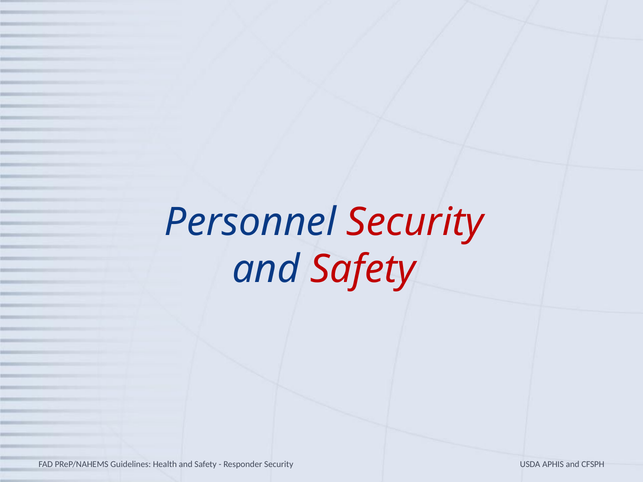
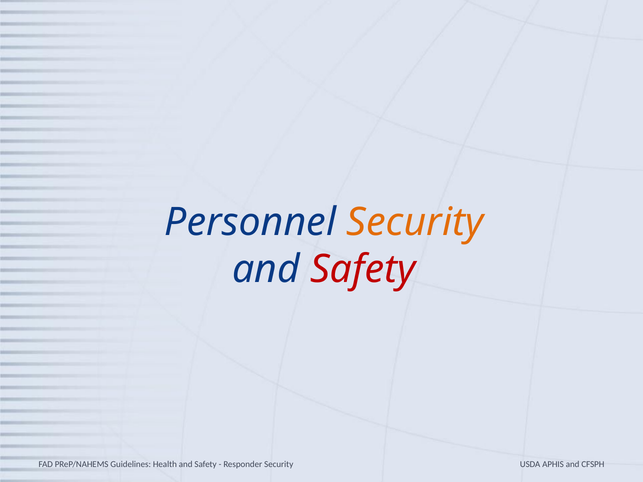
Security colour: red -> orange (415, 222)
